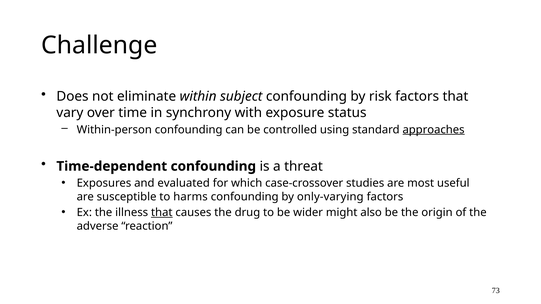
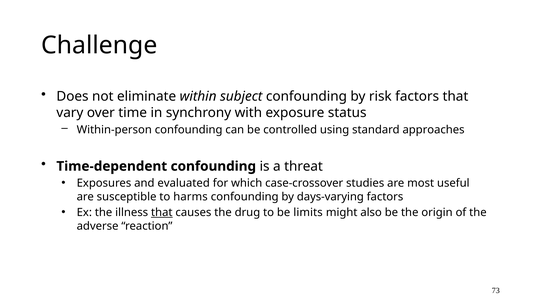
approaches underline: present -> none (434, 130)
only-varying: only-varying -> days-varying (330, 197)
wider: wider -> limits (308, 213)
